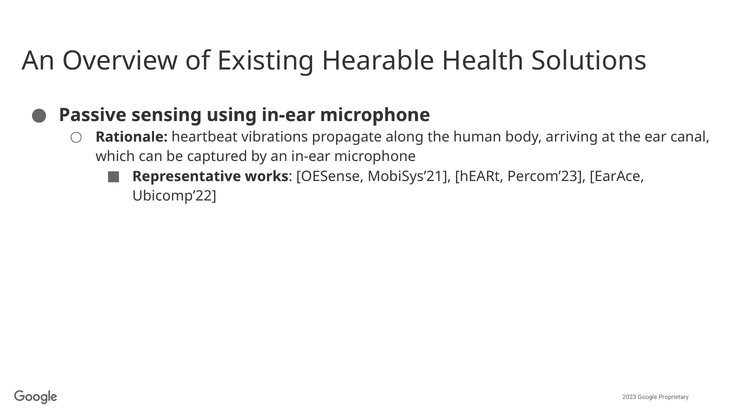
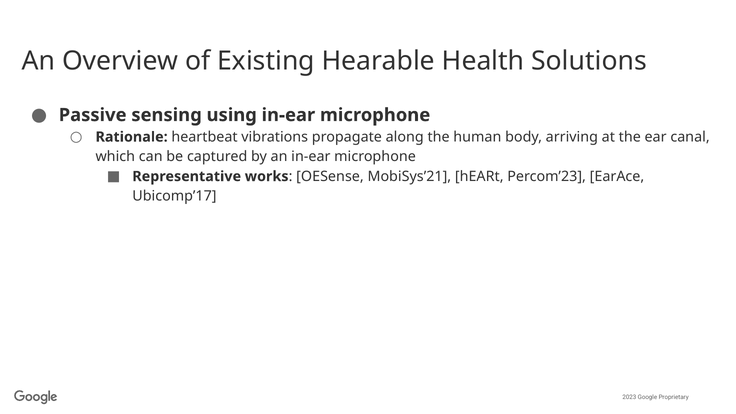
Ubicomp’22: Ubicomp’22 -> Ubicomp’17 (174, 196)
